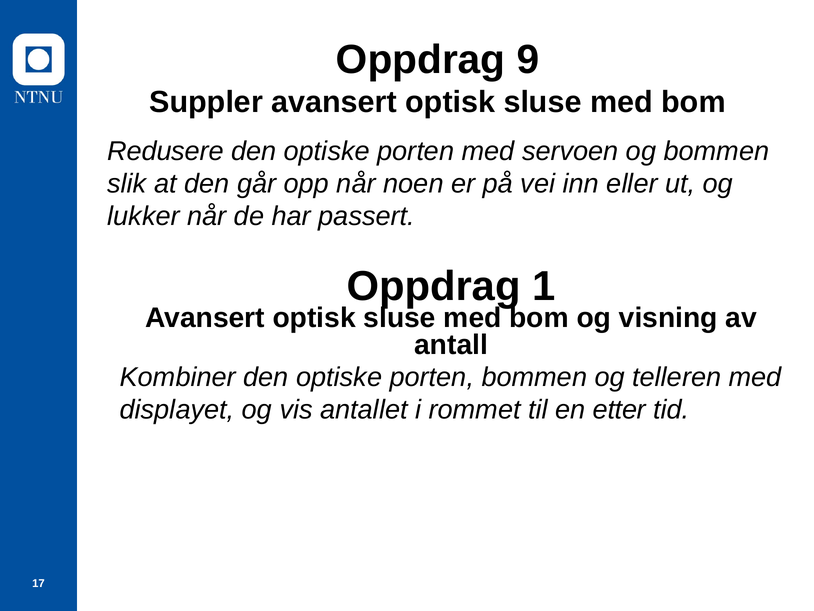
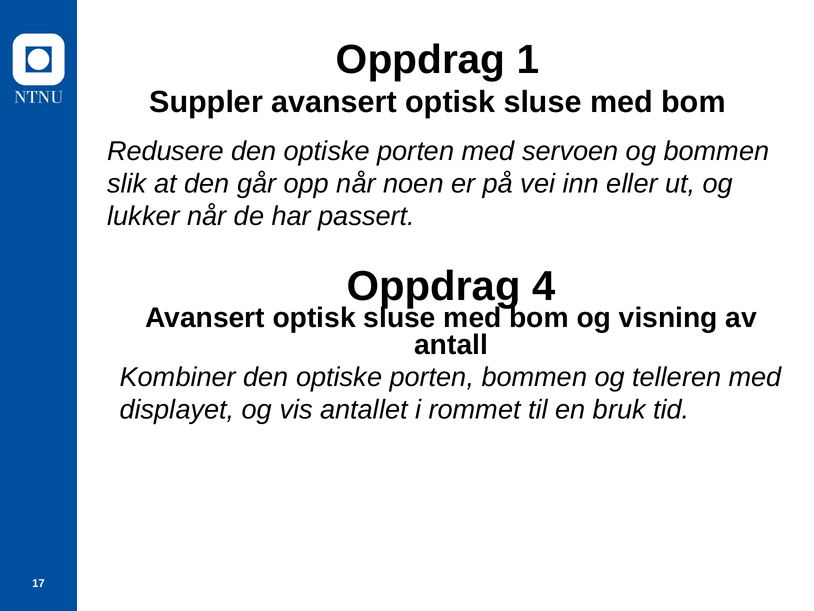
9: 9 -> 1 (528, 60)
1: 1 -> 4 (544, 286)
etter: etter -> bruk (619, 409)
